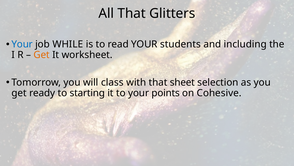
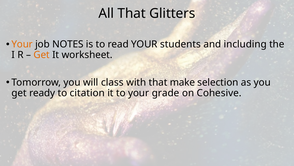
Your colour: blue -> orange (22, 44)
WHILE: WHILE -> NOTES (68, 44)
sheet: sheet -> make (182, 82)
starting: starting -> citation (87, 93)
points: points -> grade (166, 93)
